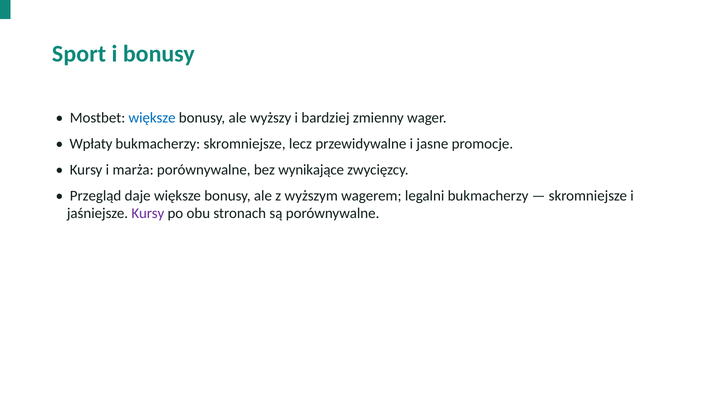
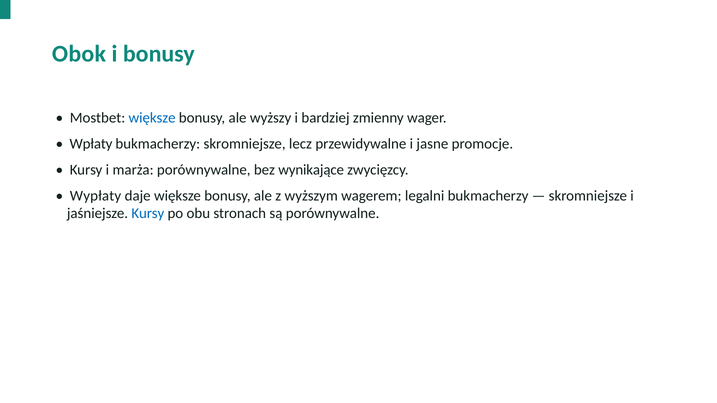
Sport: Sport -> Obok (79, 54)
Przegląd: Przegląd -> Wypłaty (95, 196)
Kursy colour: purple -> blue (148, 214)
